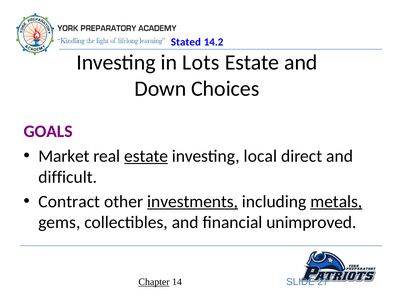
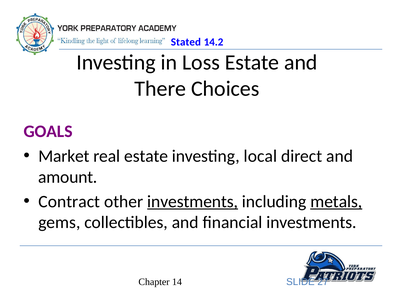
Lots: Lots -> Loss (201, 63)
Down: Down -> There (160, 89)
estate underline: present -> none (146, 156)
difficult: difficult -> amount (68, 177)
financial unimproved: unimproved -> investments (311, 223)
Chapter underline: present -> none (154, 282)
